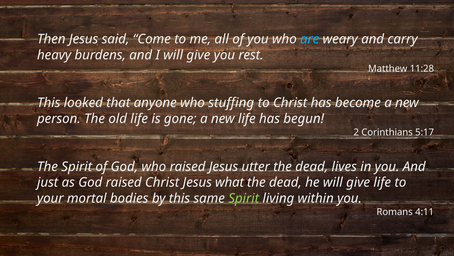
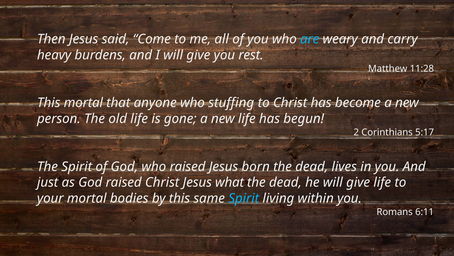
This looked: looked -> mortal (83, 103)
utter: utter -> born (256, 166)
Spirit colour: light green -> light blue (244, 198)
4:11: 4:11 -> 6:11 (425, 211)
